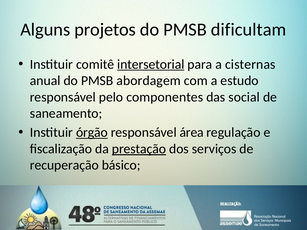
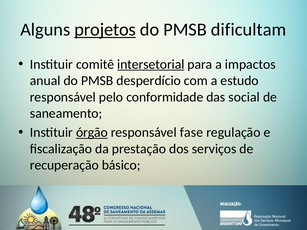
projetos underline: none -> present (105, 30)
cisternas: cisternas -> impactos (250, 64)
abordagem: abordagem -> desperdício (149, 81)
componentes: componentes -> conformidade (165, 97)
área: área -> fase (191, 133)
prestação underline: present -> none (139, 149)
